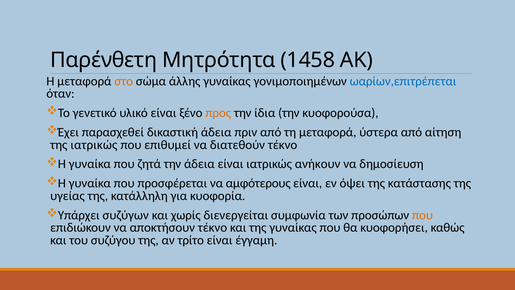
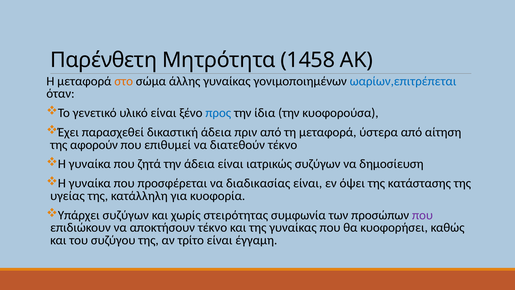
προς colour: orange -> blue (218, 113)
της ιατρικώς: ιατρικώς -> αφορούν (94, 145)
ιατρικώς ανήκουν: ανήκουν -> συζύγων (318, 164)
αμφότερους: αμφότερους -> διαδικασίας (258, 183)
διενεργείται: διενεργείται -> στειρότητας (236, 215)
που colour: orange -> purple (422, 215)
